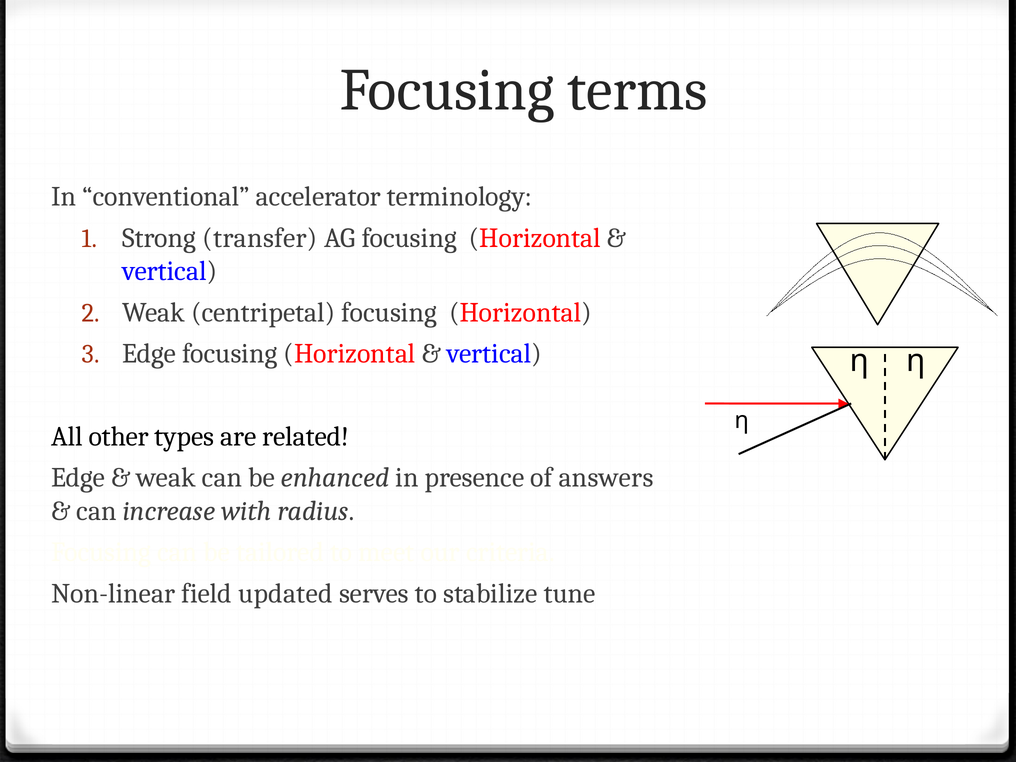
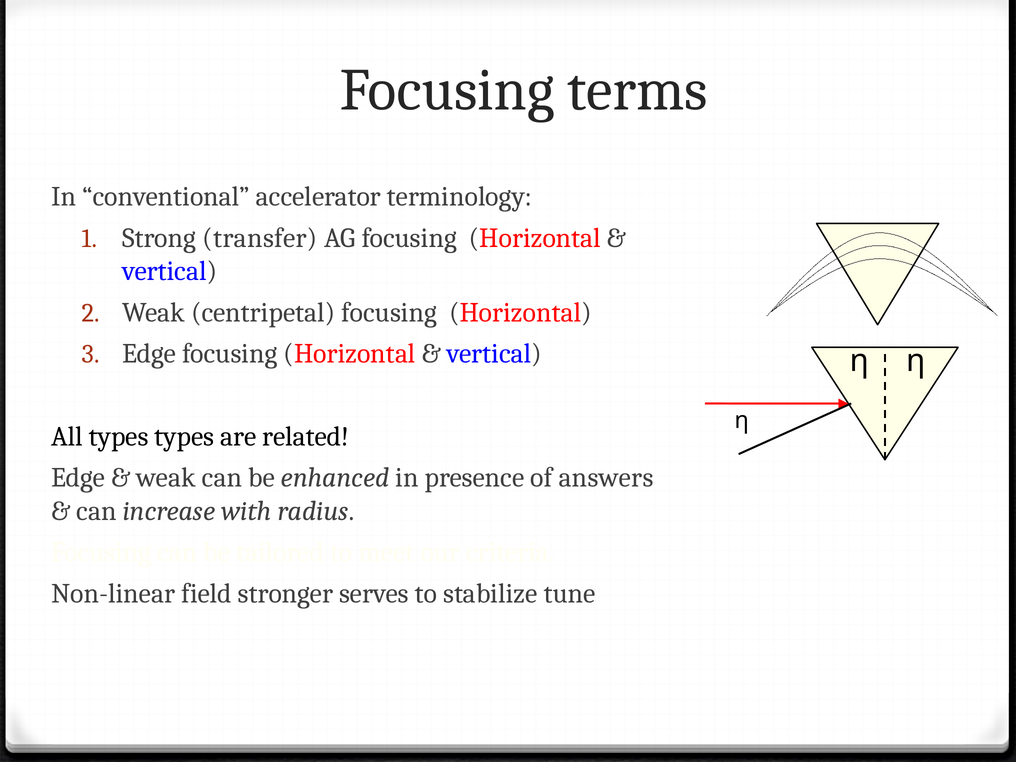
All other: other -> types (119, 436)
updated: updated -> stronger (286, 594)
